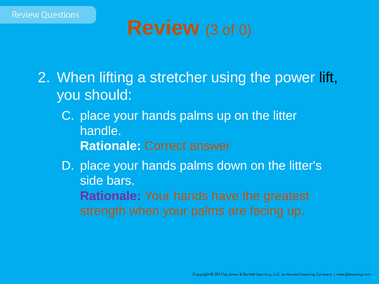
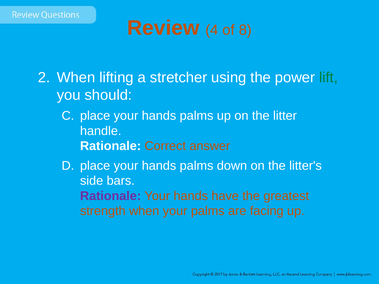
3: 3 -> 4 (212, 30)
0: 0 -> 8 (245, 30)
lift colour: black -> green (328, 77)
